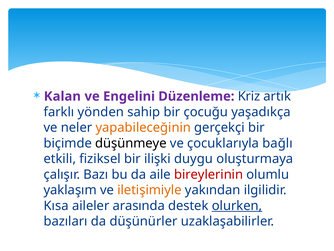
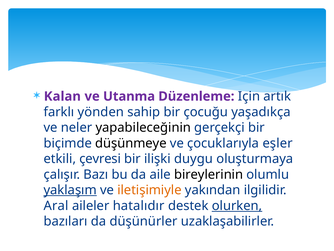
Engelini: Engelini -> Utanma (129, 96)
Kriz: Kriz -> Için (249, 96)
yapabileceğinin colour: orange -> black (143, 127)
bağlı: bağlı -> eşler (278, 143)
fiziksel: fiziksel -> çevresi (100, 159)
bireylerinin colour: red -> black (209, 174)
yaklaşım underline: none -> present (70, 190)
Kısa: Kısa -> Aral (56, 205)
arasında: arasında -> hatalıdır (139, 205)
